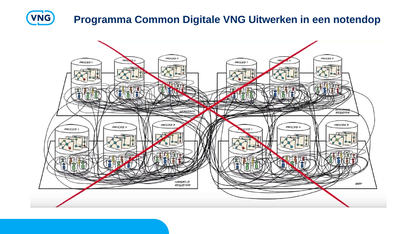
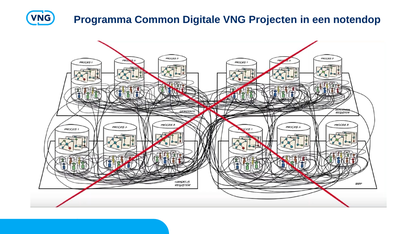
Uitwerken: Uitwerken -> Projecten (273, 20)
